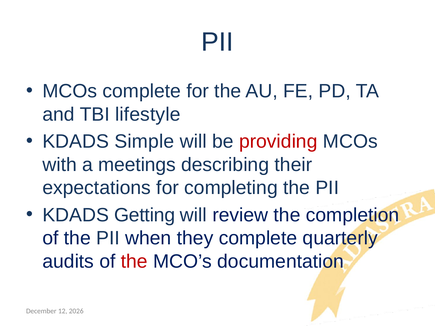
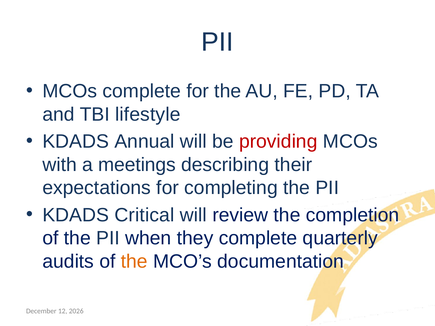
Simple: Simple -> Annual (144, 142)
Getting: Getting -> Critical (144, 215)
the colour: red -> orange (134, 262)
